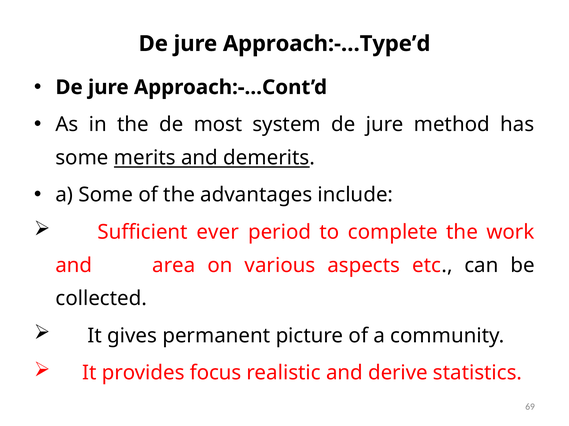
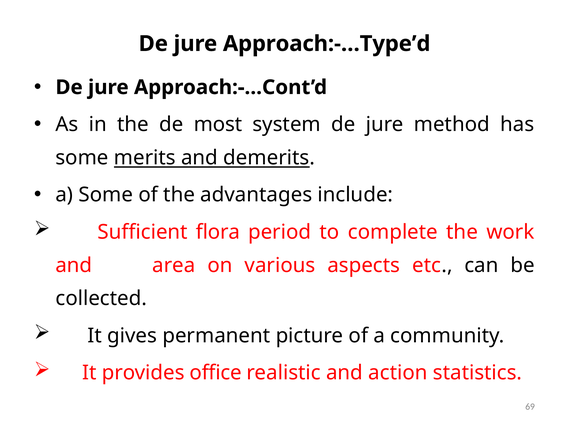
ever: ever -> flora (218, 232)
focus: focus -> office (216, 374)
derive: derive -> action (398, 374)
